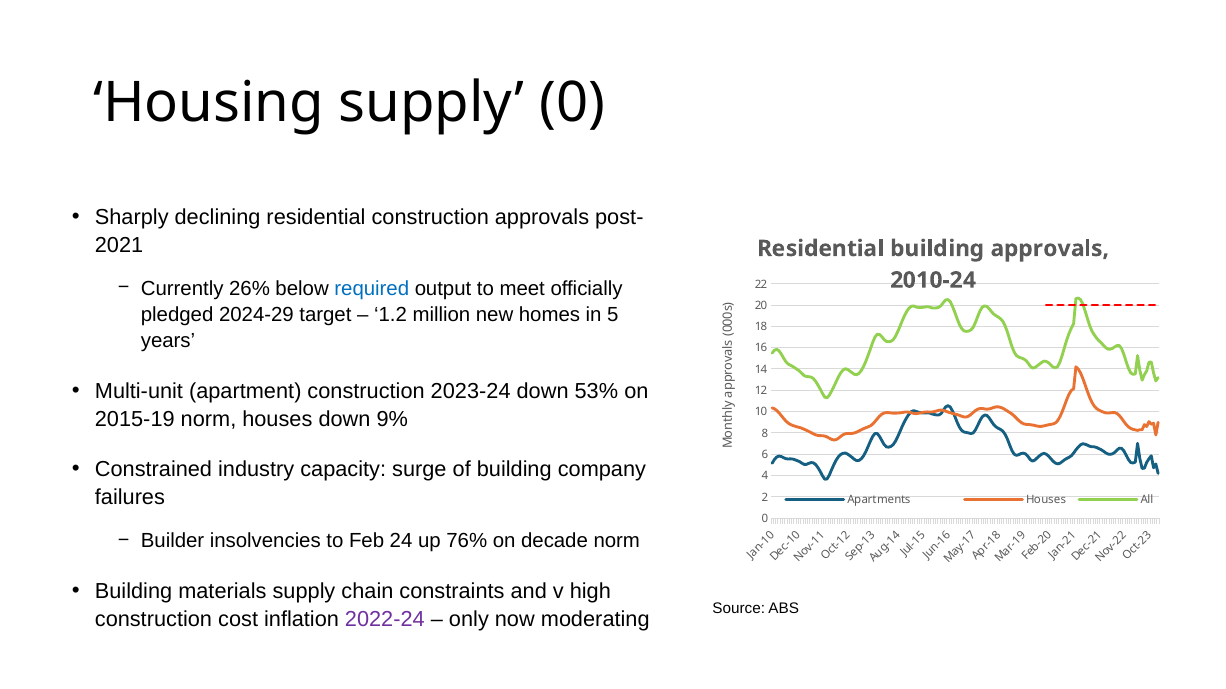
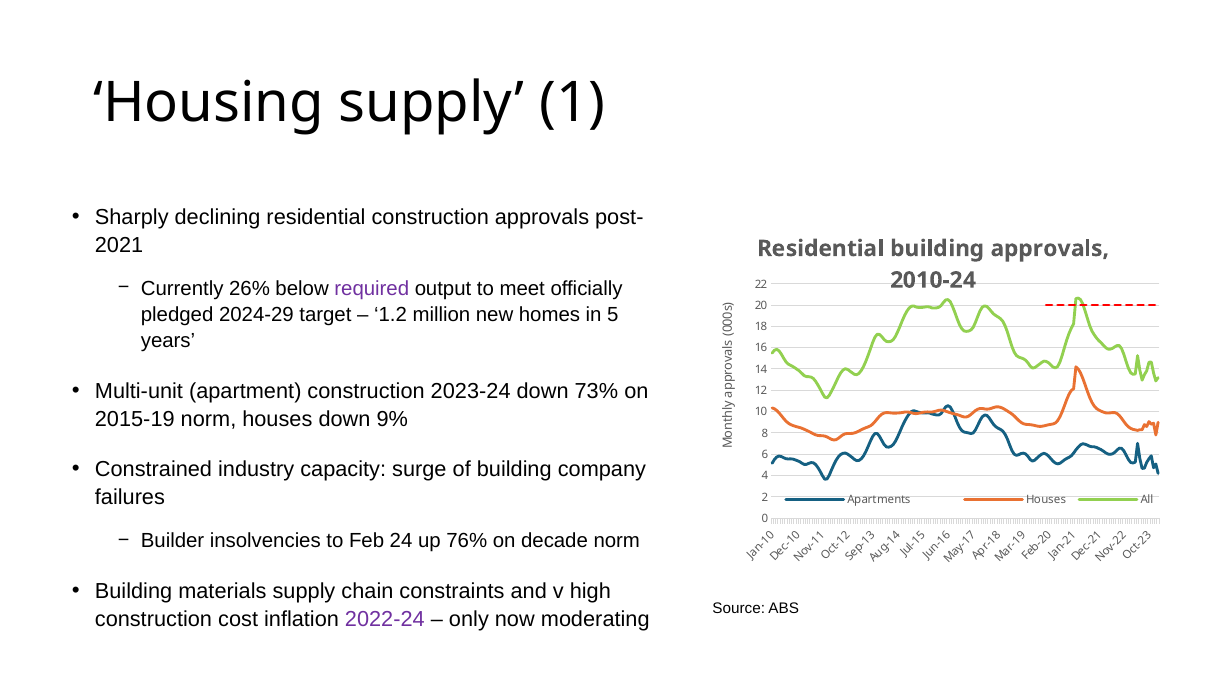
supply 0: 0 -> 1 (572, 103)
required colour: blue -> purple (372, 289)
53%: 53% -> 73% (596, 391)
